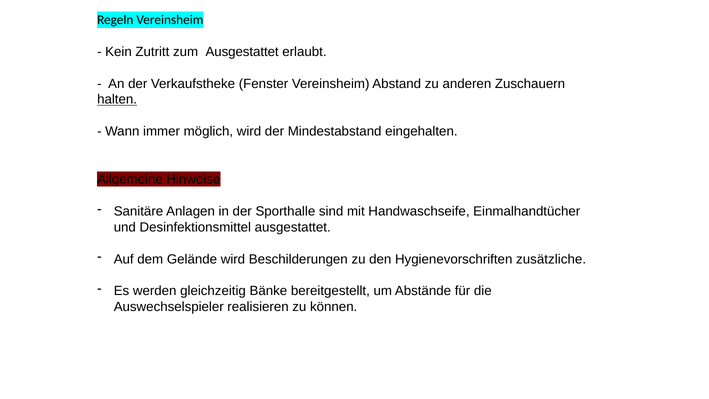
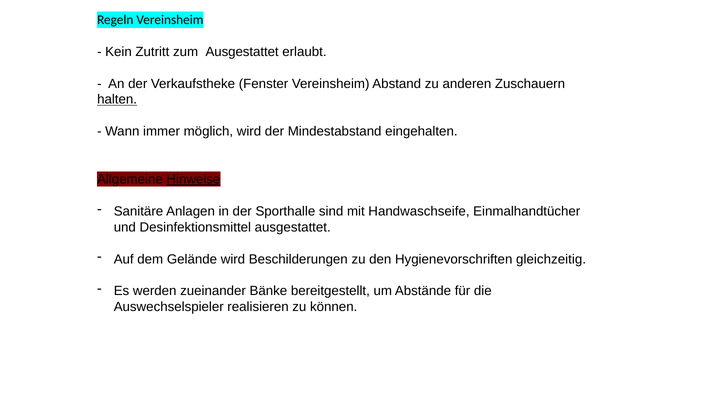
Hinweise underline: none -> present (193, 179)
zusätzliche: zusätzliche -> gleichzeitig (551, 259)
gleichzeitig: gleichzeitig -> zueinander (213, 291)
